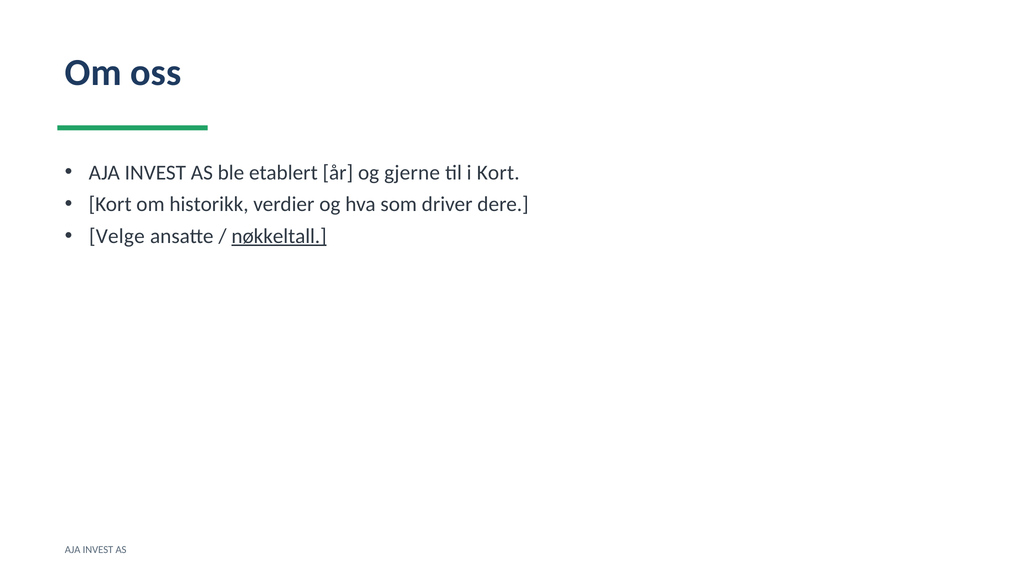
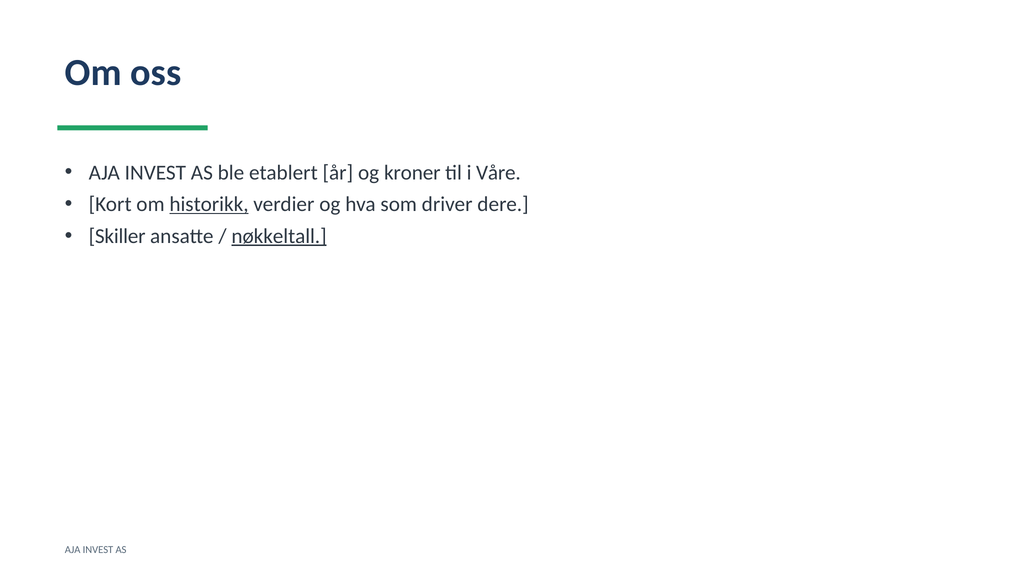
gjerne: gjerne -> kroner (412, 173)
i Kort: Kort -> Våre (498, 173)
historikk underline: none -> present (209, 204)
Velge: Velge -> Skiller (117, 236)
